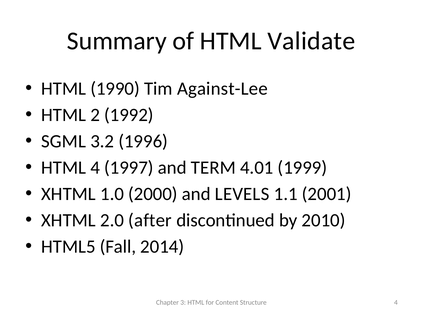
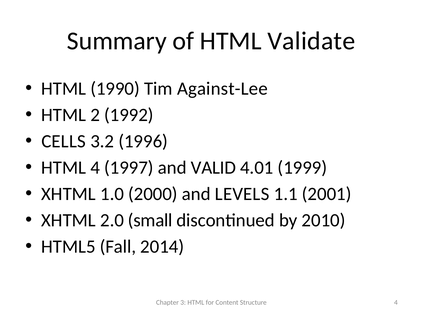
SGML: SGML -> CELLS (64, 141)
TERM: TERM -> VALID (213, 168)
after: after -> small (150, 220)
